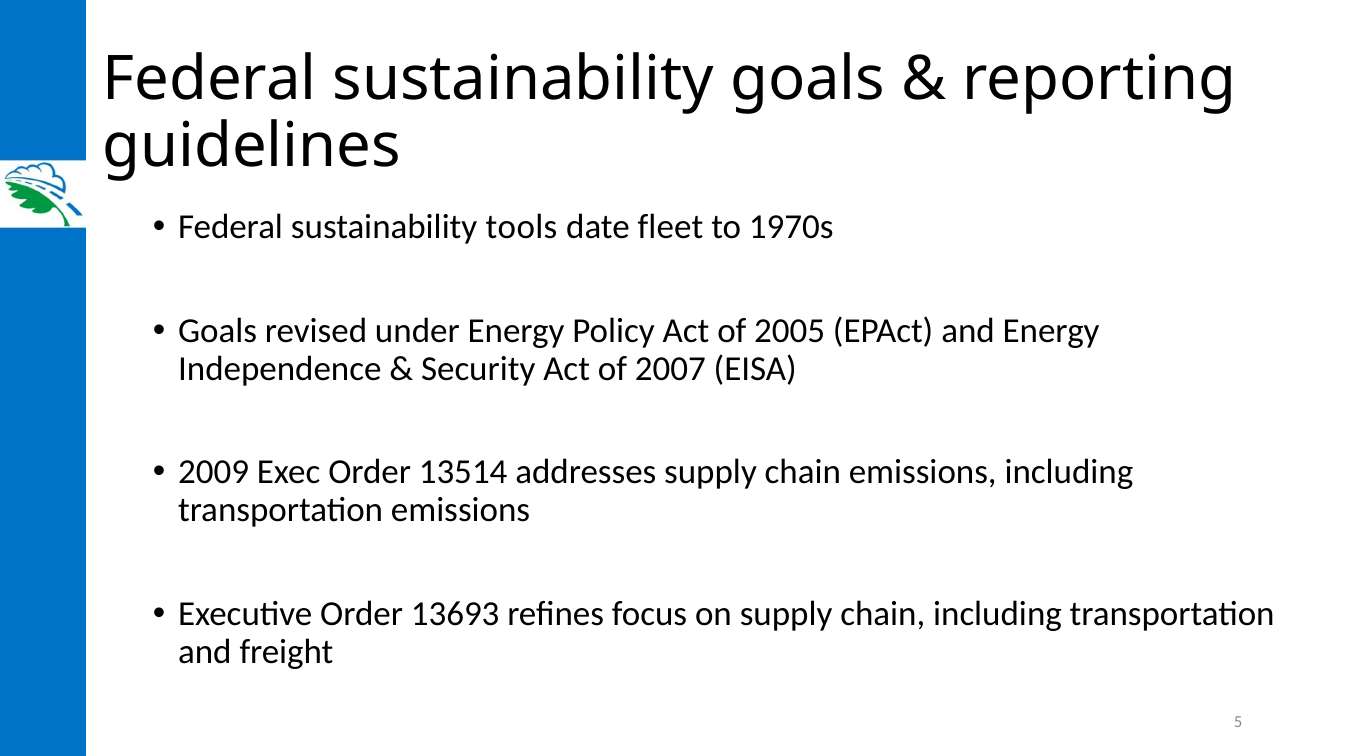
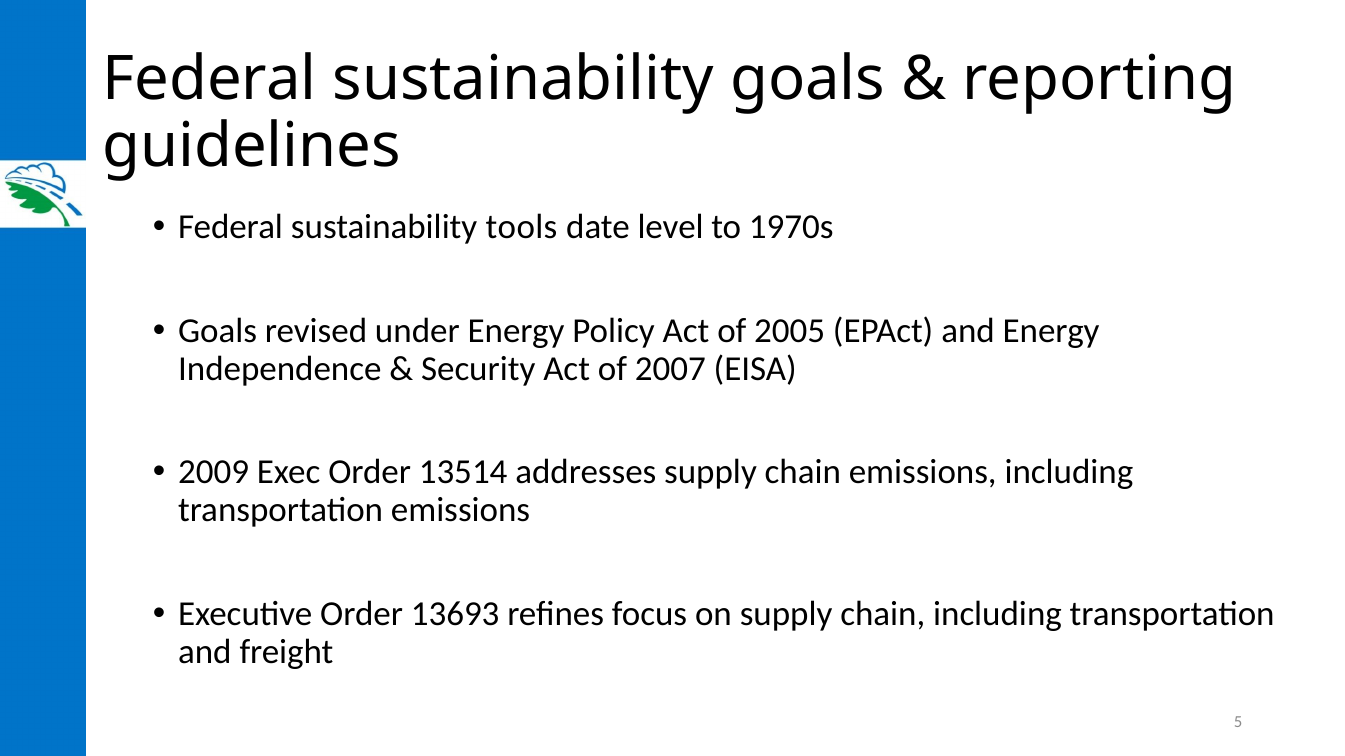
fleet: fleet -> level (671, 228)
